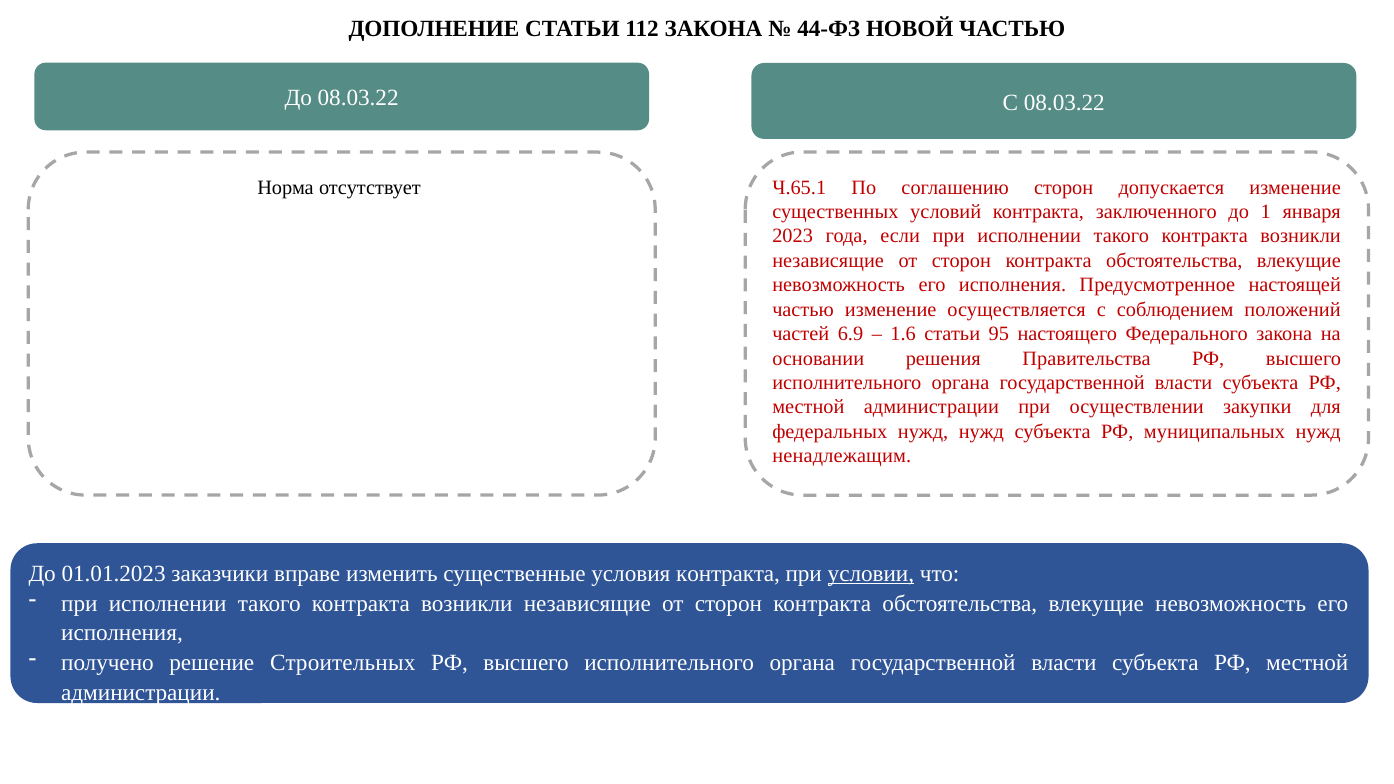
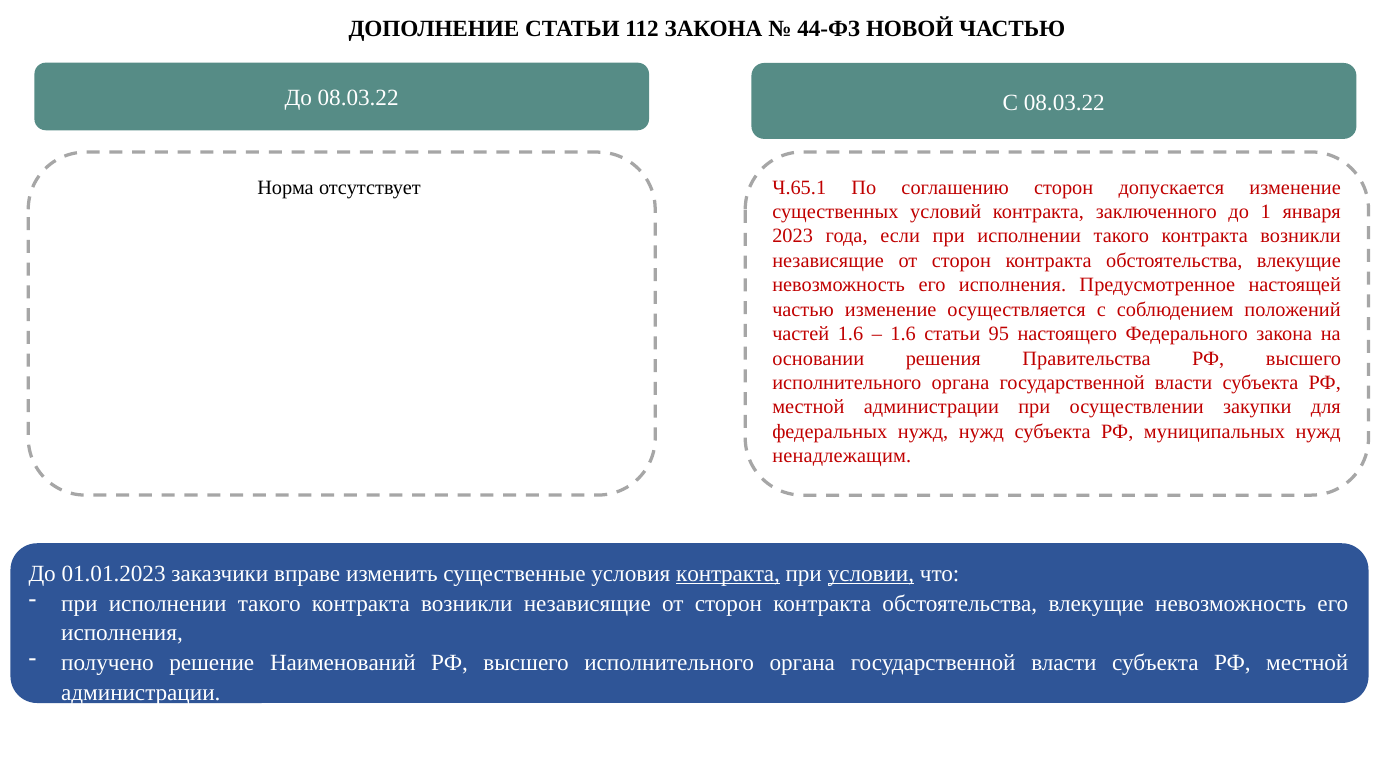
частей 6.9: 6.9 -> 1.6 (851, 334)
контракта underline: none -> present (728, 574)
Строительных: Строительных -> Наименований (343, 663)
